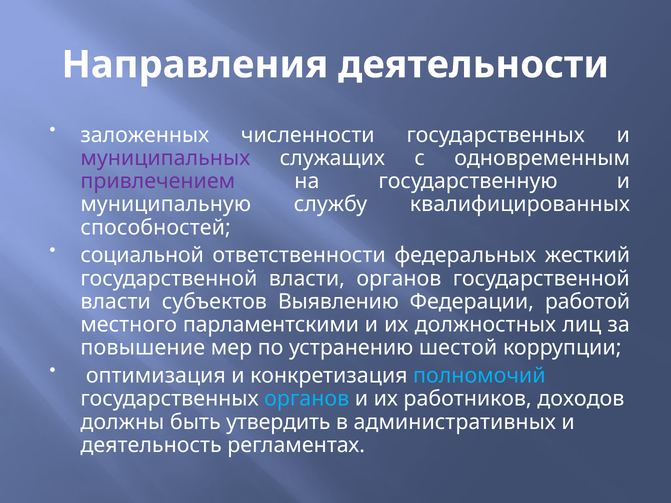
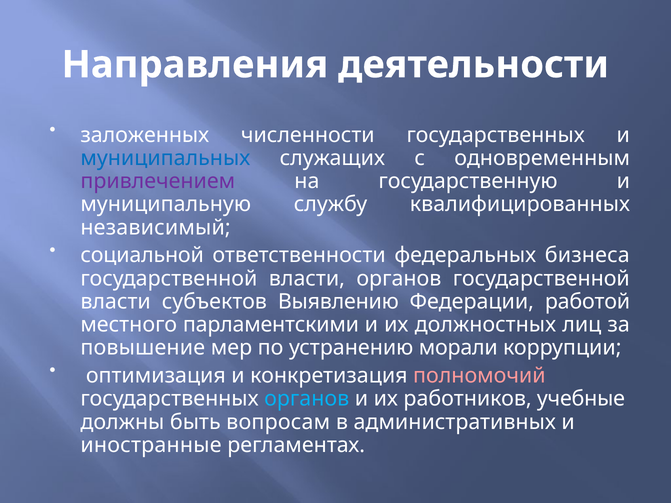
муниципальных colour: purple -> blue (165, 158)
способностей: способностей -> независимый (156, 228)
жесткий: жесткий -> бизнеса (587, 255)
шестой: шестой -> морали (458, 348)
полномочий colour: light blue -> pink (479, 376)
доходов: доходов -> учебные (581, 399)
утвердить: утвердить -> вопросам (278, 422)
деятельность: деятельность -> иностранные (151, 445)
